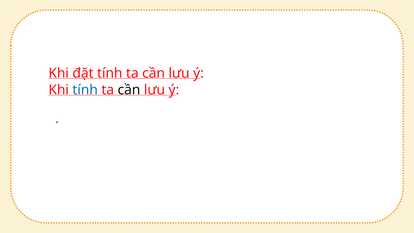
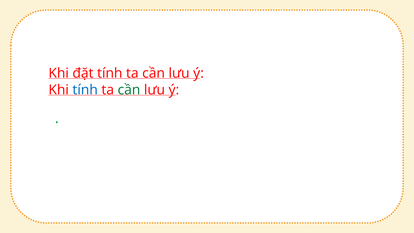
cần colour: black -> green (129, 90)
